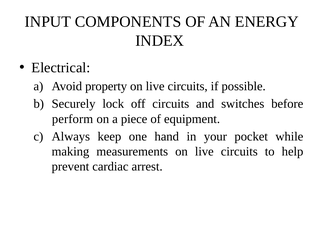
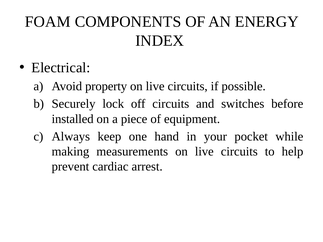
INPUT: INPUT -> FOAM (48, 22)
perform: perform -> installed (73, 119)
